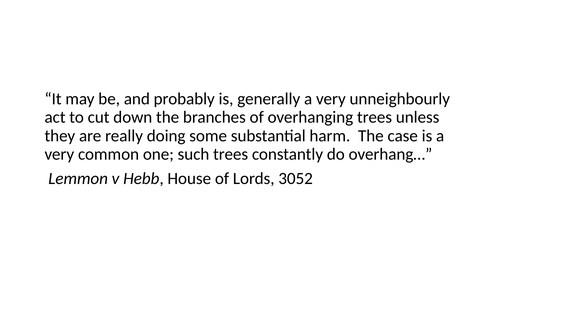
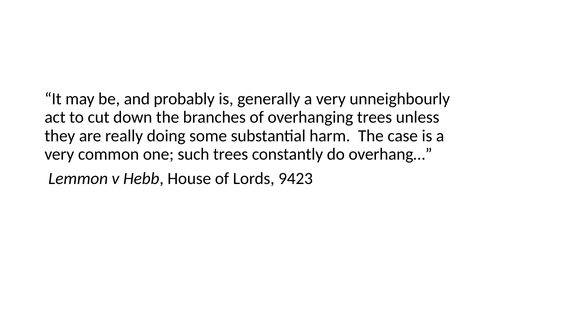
3052: 3052 -> 9423 (296, 178)
